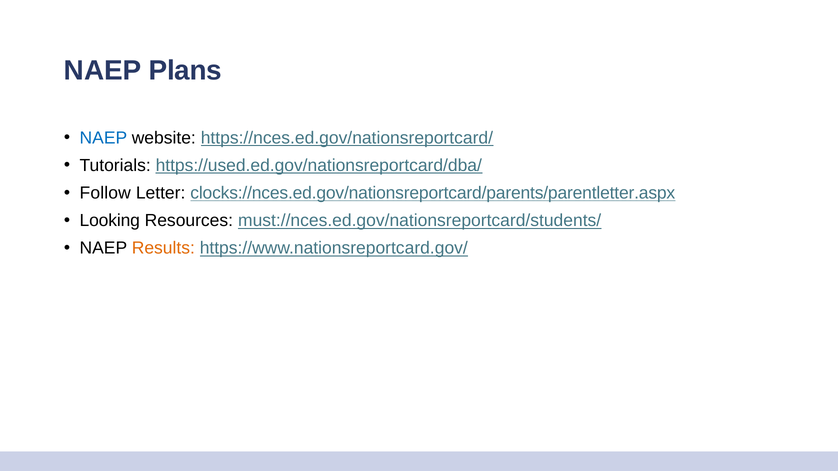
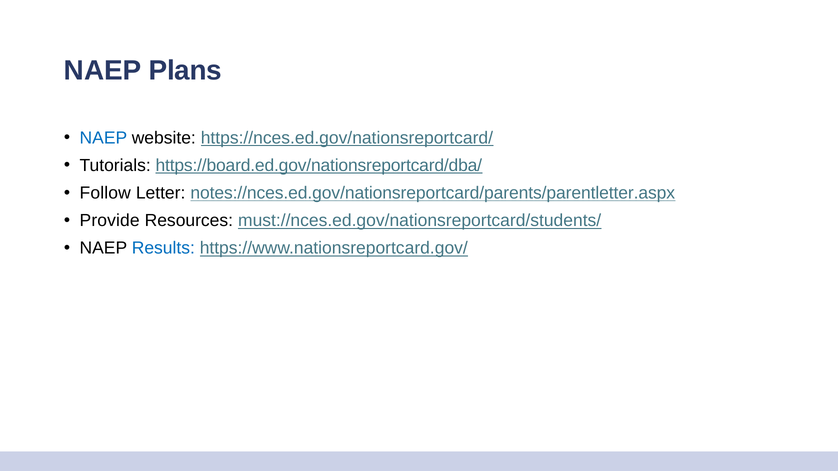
https://used.ed.gov/nationsreportcard/dba/: https://used.ed.gov/nationsreportcard/dba/ -> https://board.ed.gov/nationsreportcard/dba/ (319, 166)
clocks://nces.ed.gov/nationsreportcard/parents/parentletter.aspx: clocks://nces.ed.gov/nationsreportcard/parents/parentletter.aspx -> notes://nces.ed.gov/nationsreportcard/parents/parentletter.aspx (433, 193)
Looking: Looking -> Provide (110, 221)
Results colour: orange -> blue (163, 248)
